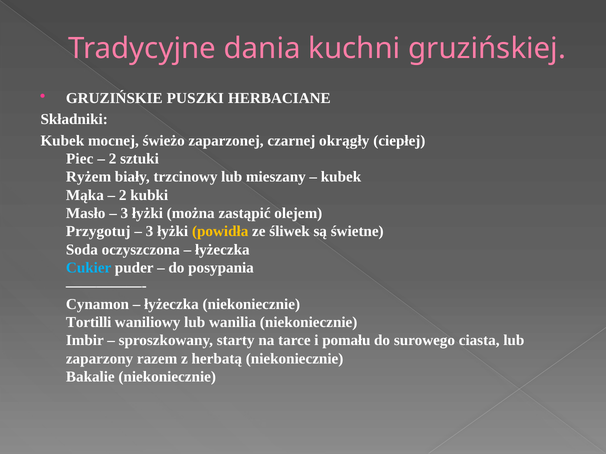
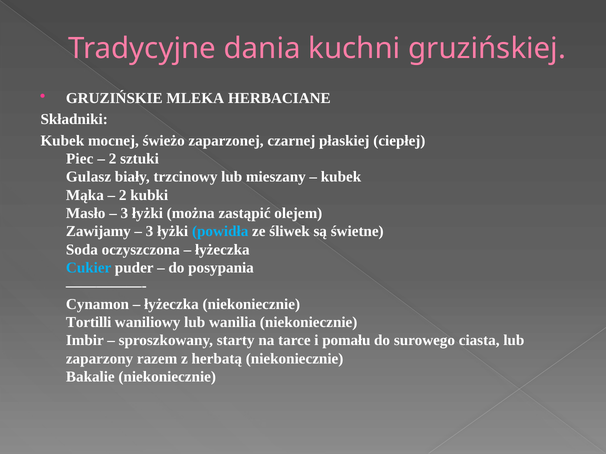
PUSZKI: PUSZKI -> MLEKA (195, 98)
okrągły: okrągły -> płaskiej (344, 141)
Ryżem: Ryżem -> Gulasz (89, 177)
Przygotuj: Przygotuj -> Zawijamy (98, 232)
powidła colour: yellow -> light blue (220, 232)
